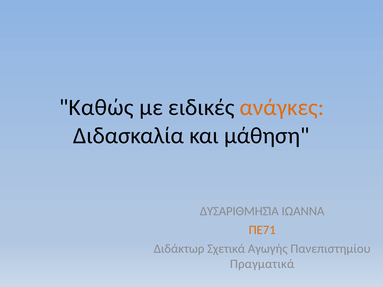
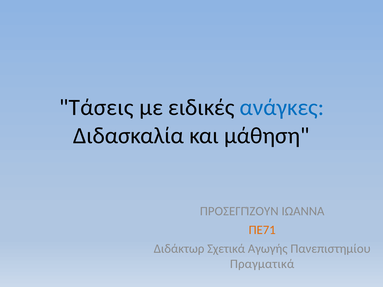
Καθώς: Καθώς -> Τάσεις (96, 108)
ανάγκες colour: orange -> blue (282, 108)
ΔΥΣΑΡΙΘΜΗΣΊΑ: ΔΥΣΑΡΙΘΜΗΣΊΑ -> ΠΡΟΣΕΓΓΊΖΟΥΝ (239, 211)
